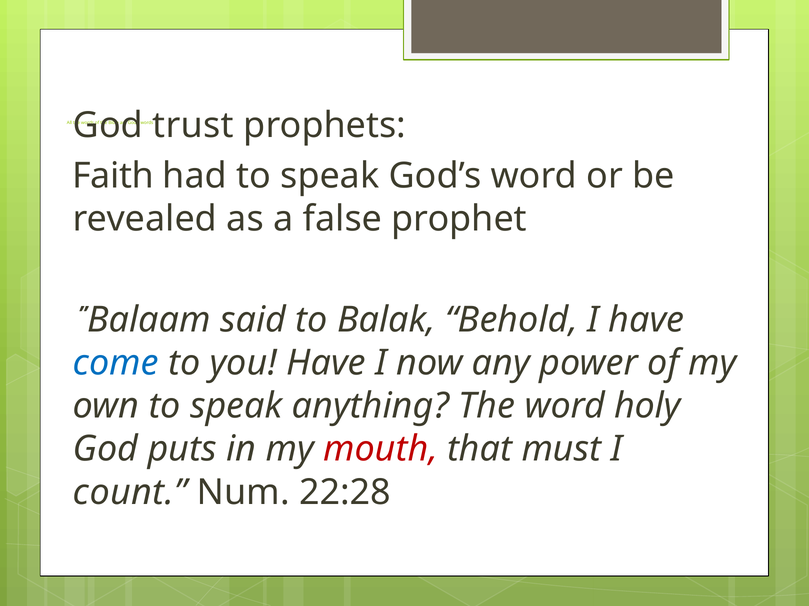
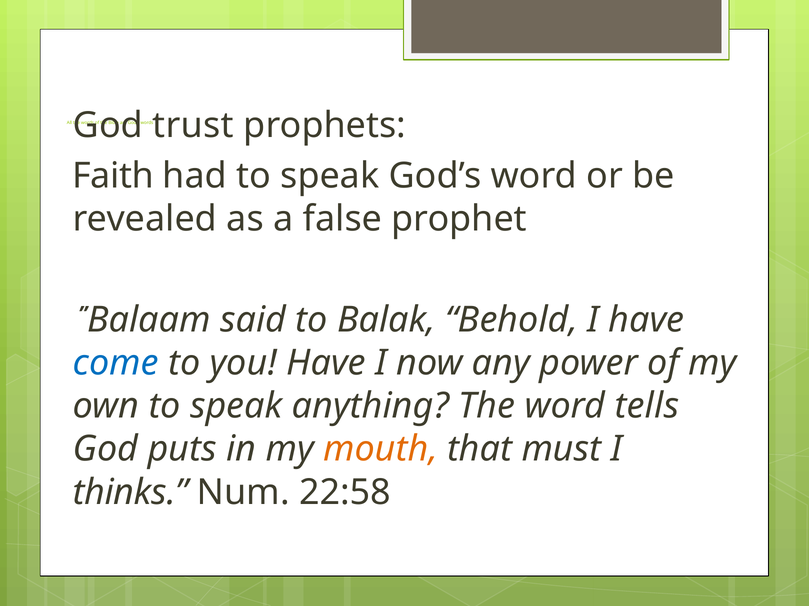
holy: holy -> tells (647, 406)
mouth colour: red -> orange (380, 450)
count: count -> thinks (130, 493)
22:28: 22:28 -> 22:58 (345, 493)
